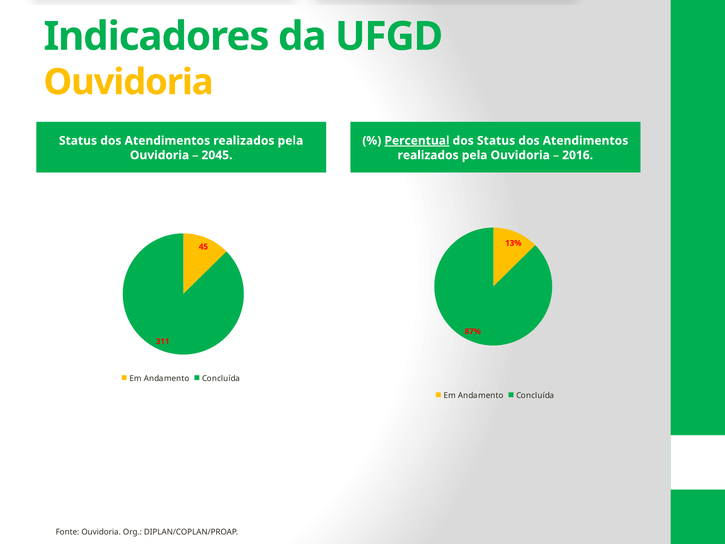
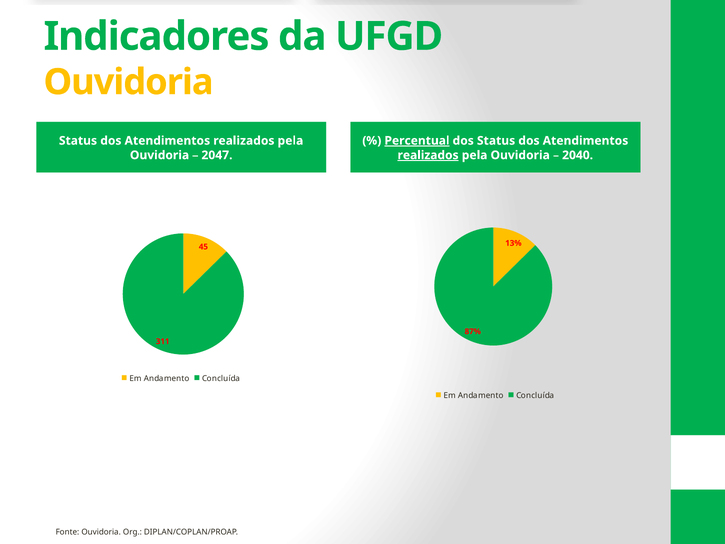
2045: 2045 -> 2047 (217, 155)
realizados underline: none -> present (428, 155)
2016: 2016 -> 2040 (578, 155)
